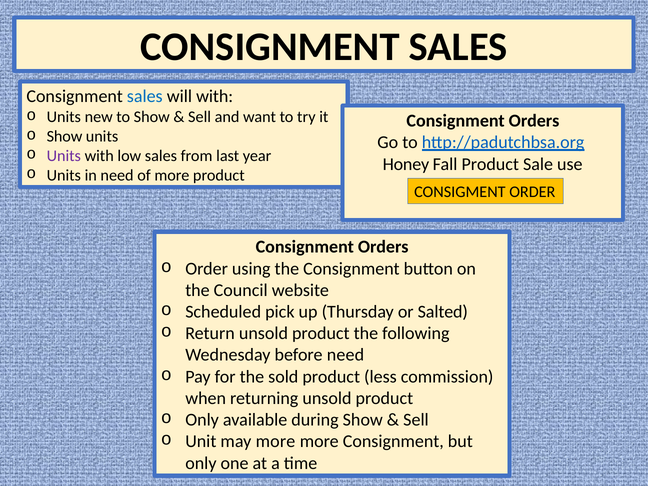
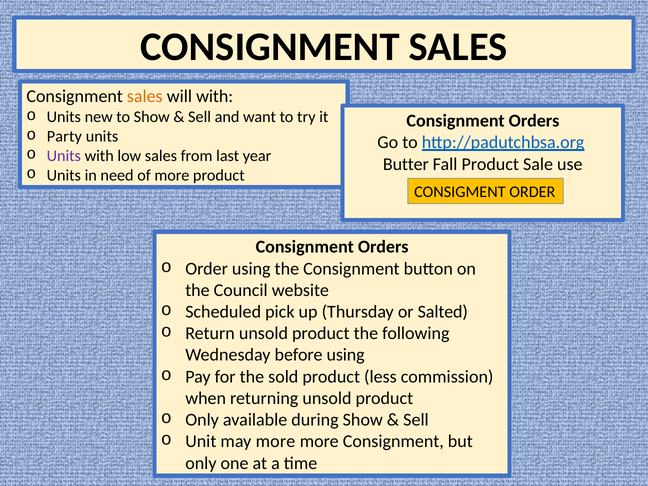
sales colour: blue -> orange (145, 97)
Show: Show -> Party (64, 136)
Honey: Honey -> Butter (406, 164)
before need: need -> using (346, 355)
